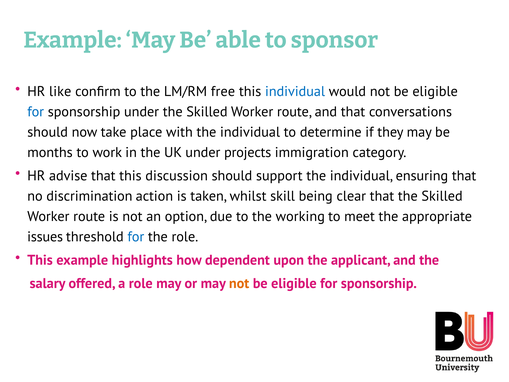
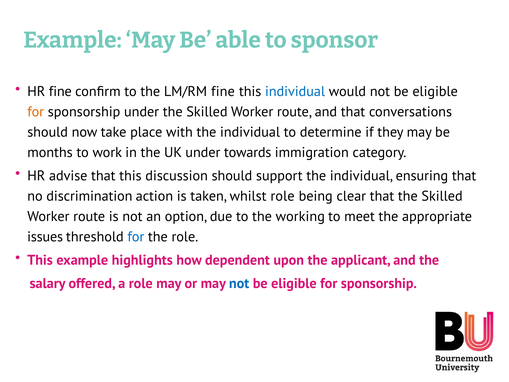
HR like: like -> fine (60, 91)
LM/RM free: free -> fine (223, 91)
for colour: blue -> orange (36, 112)
projects: projects -> towards (248, 153)
whilst skill: skill -> role (283, 196)
not colour: orange -> blue (239, 283)
